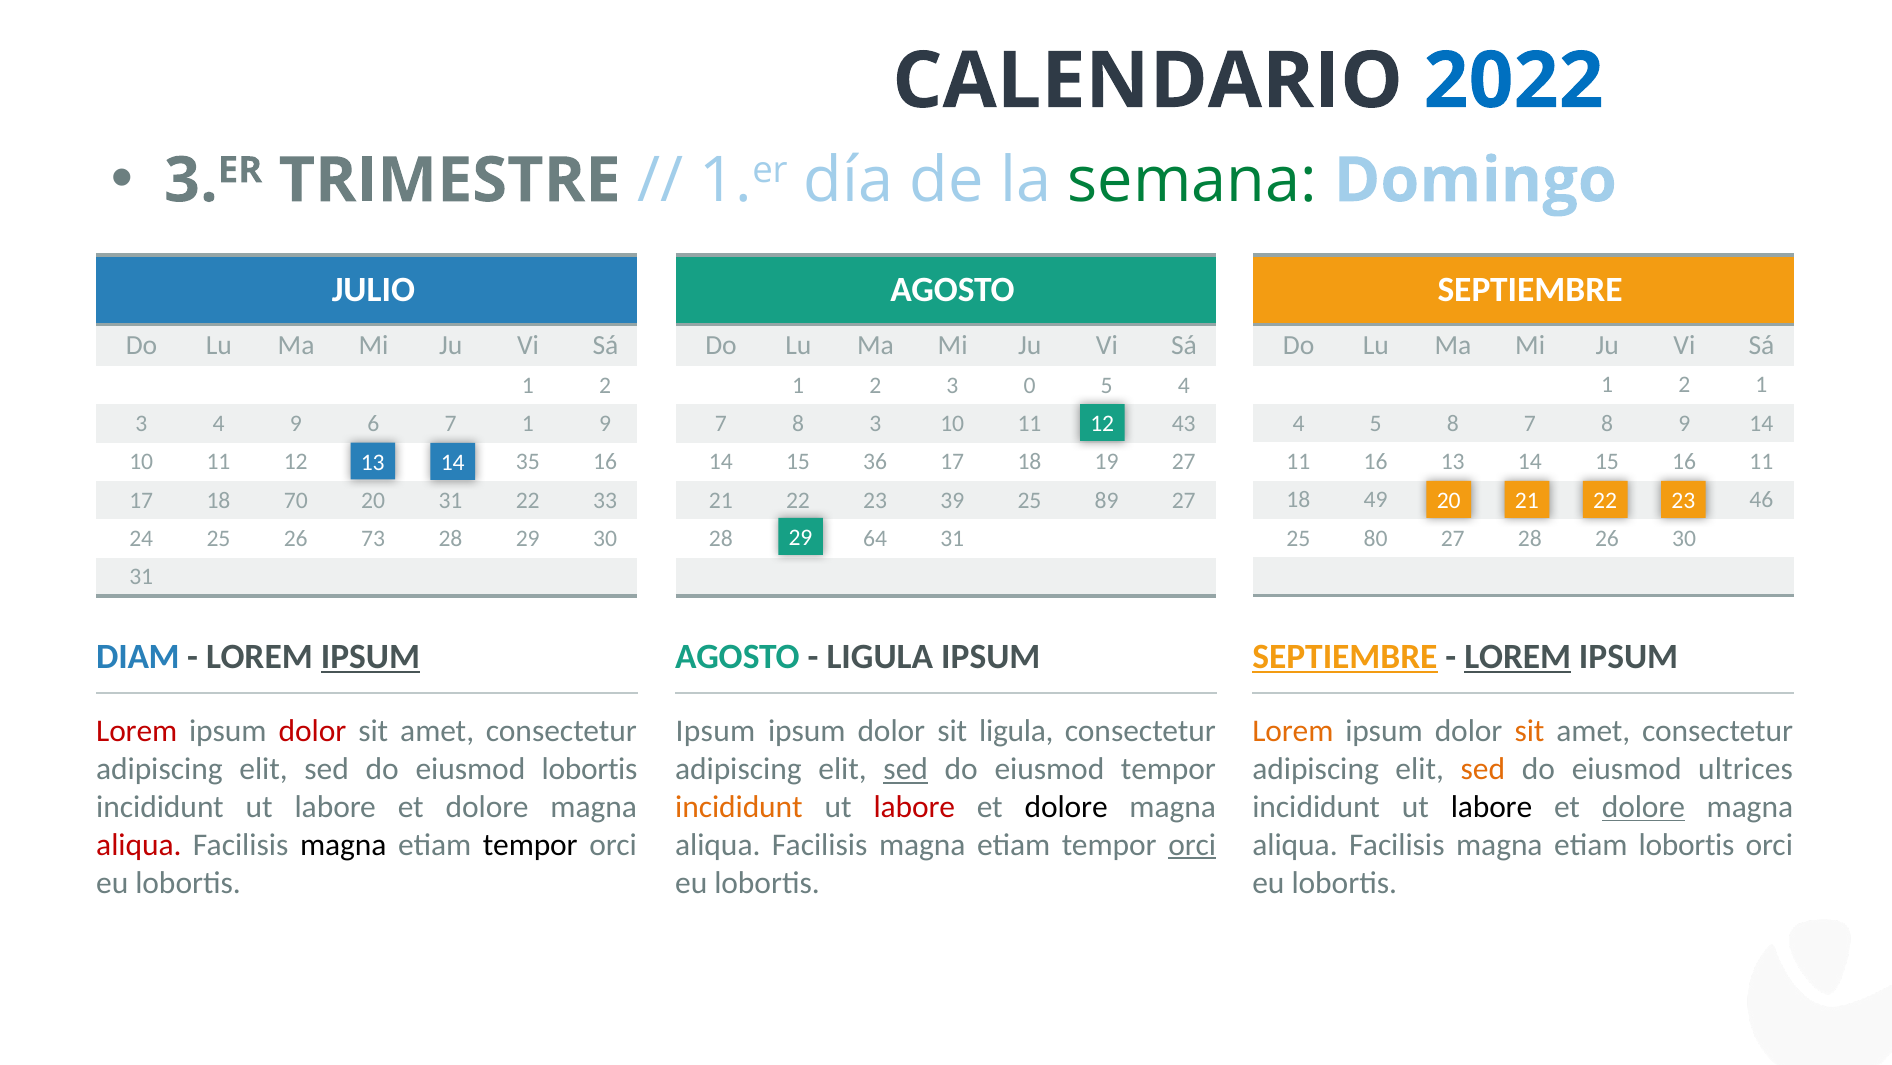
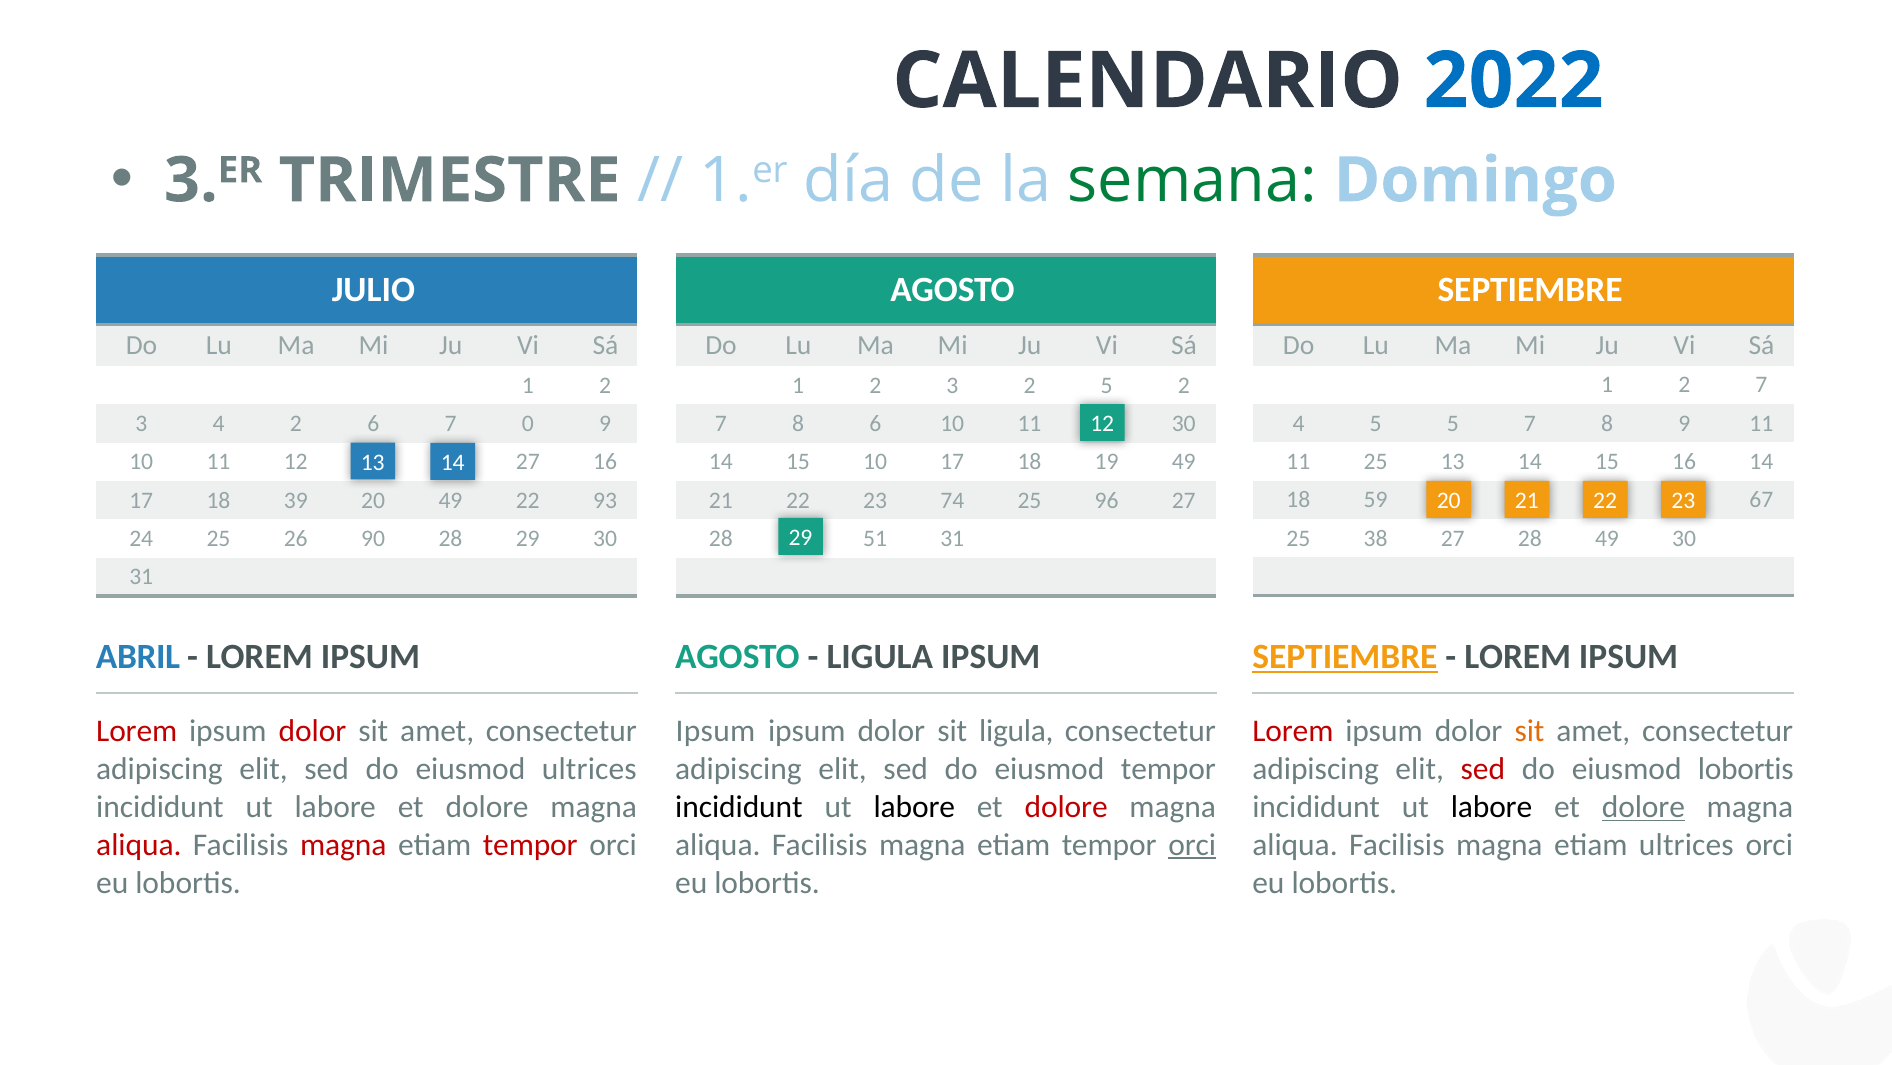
1 2 1: 1 -> 7 (1761, 385)
3 0: 0 -> 2 (1030, 385)
4: 4 -> 2 (1184, 385)
5 8: 8 -> 5 (1453, 423)
9 14: 14 -> 11 (1761, 423)
4 9: 9 -> 2 (296, 423)
1: 1 -> 0 (528, 423)
8 3: 3 -> 6 (875, 423)
43: 43 -> 30 (1184, 423)
11 16: 16 -> 25 (1376, 461)
11: 11 -> 14 (1761, 461)
35: 35 -> 27 (528, 462)
15 36: 36 -> 10 (875, 462)
19 27: 27 -> 49 (1184, 462)
49: 49 -> 59 (1376, 500)
46: 46 -> 67 (1761, 500)
70: 70 -> 39 (296, 500)
20 31: 31 -> 49 (450, 500)
33: 33 -> 93 (605, 500)
39: 39 -> 74 (952, 500)
89: 89 -> 96 (1107, 500)
80: 80 -> 38 (1376, 538)
28 26: 26 -> 49 (1607, 538)
73: 73 -> 90 (373, 538)
64: 64 -> 51 (875, 538)
DIAM: DIAM -> ABRIL (138, 656)
IPSUM underline: present -> none (370, 656)
LOREM underline: present -> none (1518, 656)
Lorem colour: orange -> red (1293, 731)
eiusmod lobortis: lobortis -> ultrices (589, 769)
sed underline: present -> none (906, 769)
sed colour: orange -> red (1483, 769)
eiusmod ultrices: ultrices -> lobortis (1746, 769)
incididunt colour: orange -> black (739, 806)
labore colour: red -> black (914, 806)
dolore colour: black -> red (1066, 806)
magna colour: black -> red (343, 844)
tempor colour: black -> red (530, 844)
etiam lobortis: lobortis -> ultrices (1686, 844)
